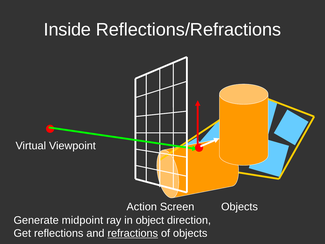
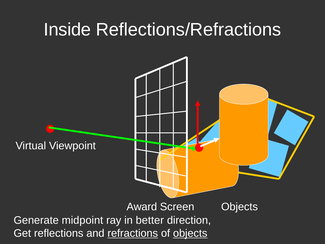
Action: Action -> Award (142, 206)
object: object -> better (150, 220)
objects underline: none -> present (190, 233)
